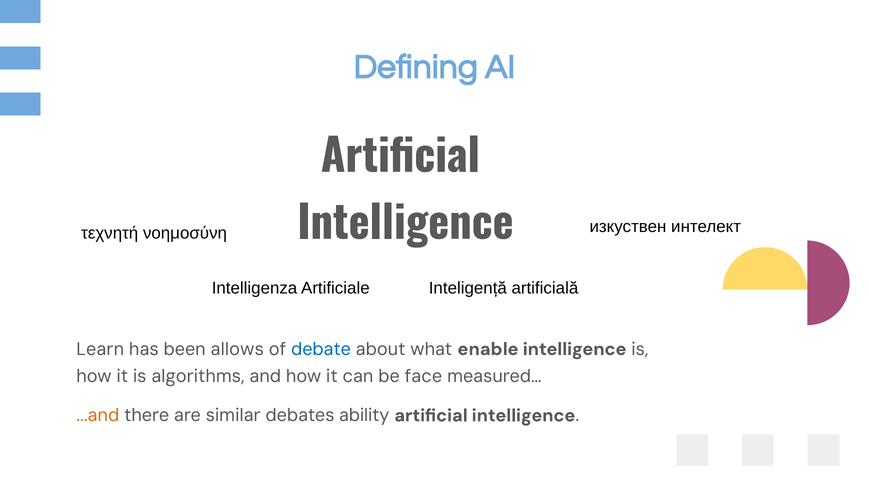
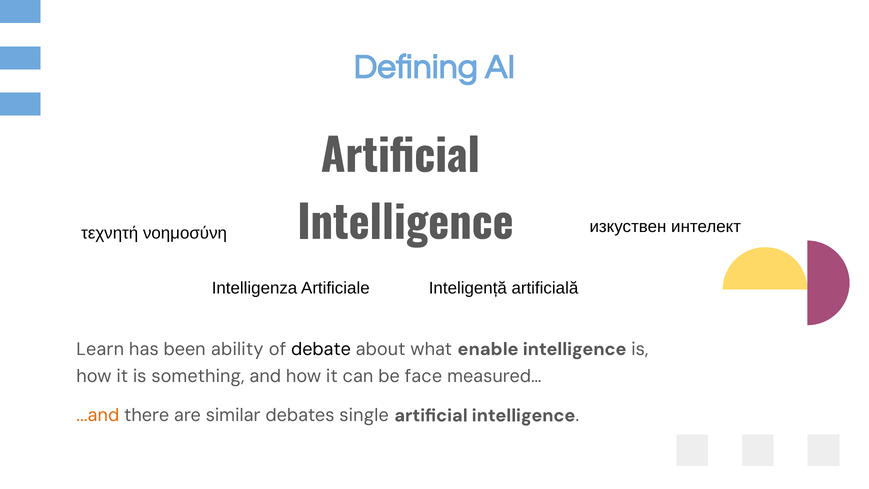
allows: allows -> ability (237, 349)
debate colour: blue -> black (321, 349)
algorithms: algorithms -> something (198, 376)
ability: ability -> single (364, 415)
